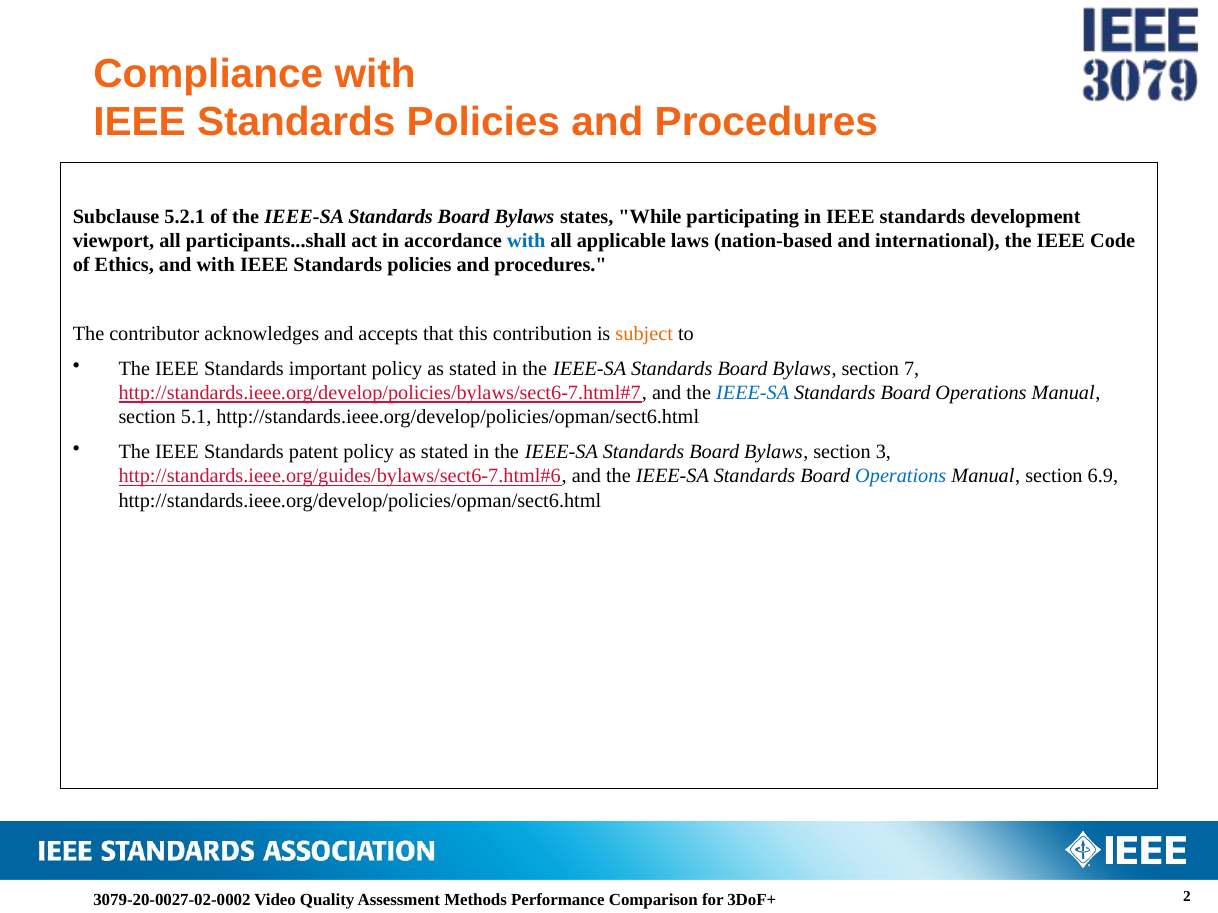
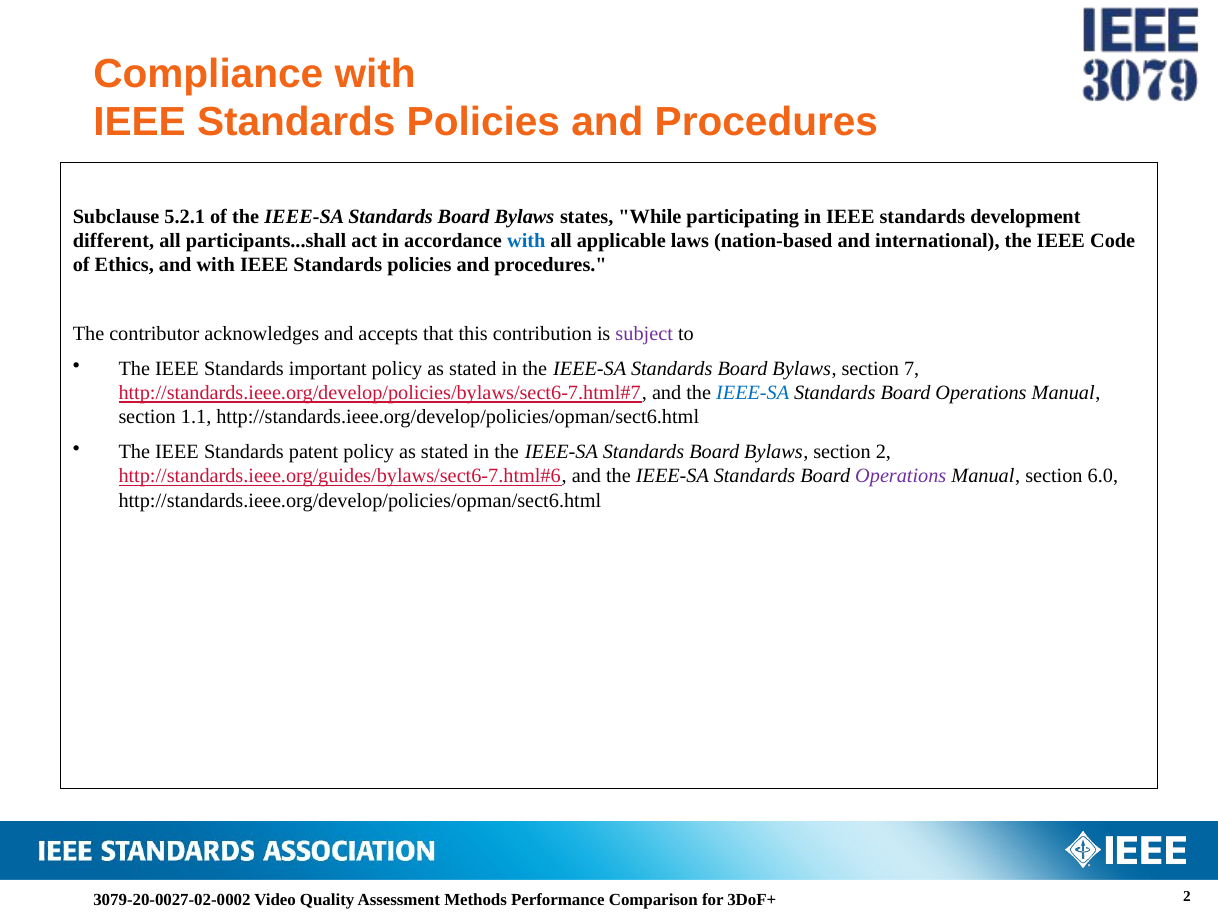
viewport: viewport -> different (114, 241)
subject colour: orange -> purple (644, 334)
5.1: 5.1 -> 1.1 (196, 417)
section 3: 3 -> 2 (883, 452)
Operations colour: blue -> purple (901, 476)
6.9: 6.9 -> 6.0 (1103, 476)
